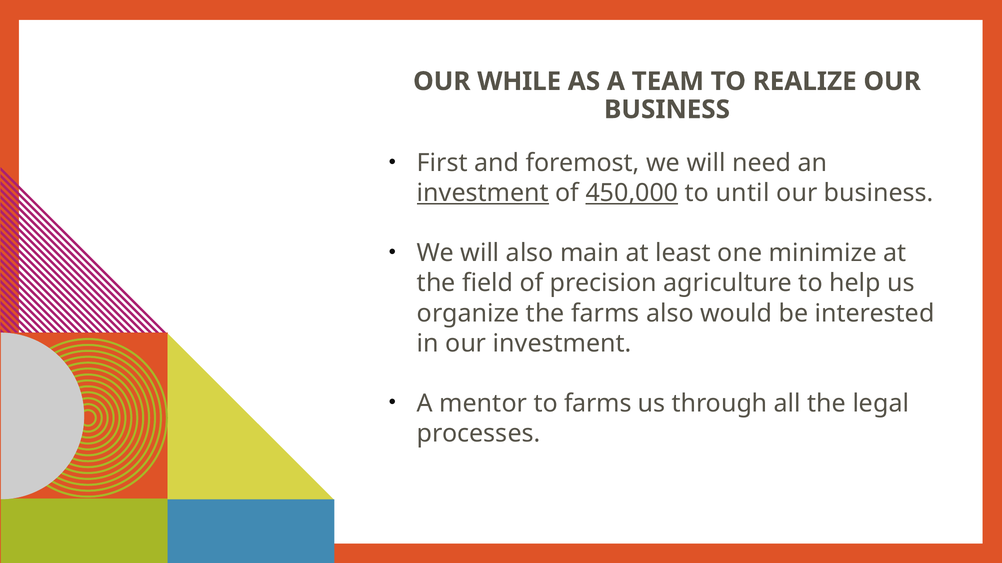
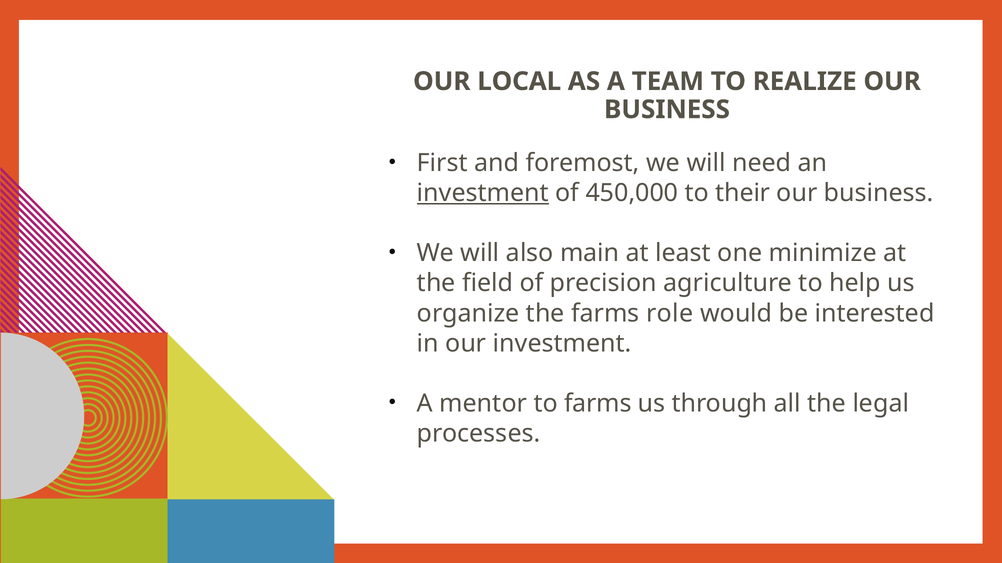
WHILE: WHILE -> LOCAL (519, 81)
450,000 underline: present -> none (632, 193)
until: until -> their (743, 193)
farms also: also -> role (670, 314)
